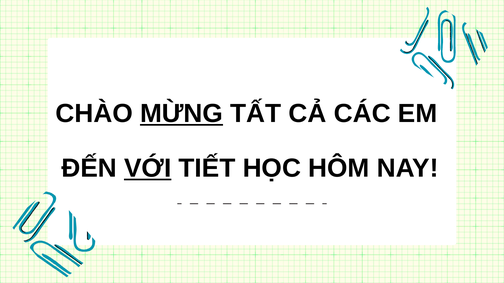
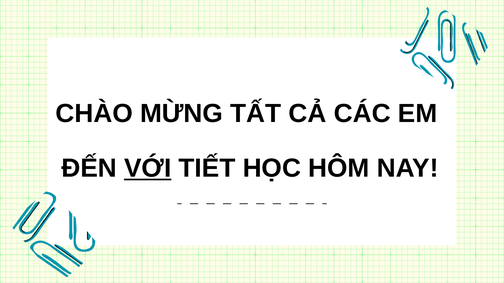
MỪNG underline: present -> none (182, 114)
